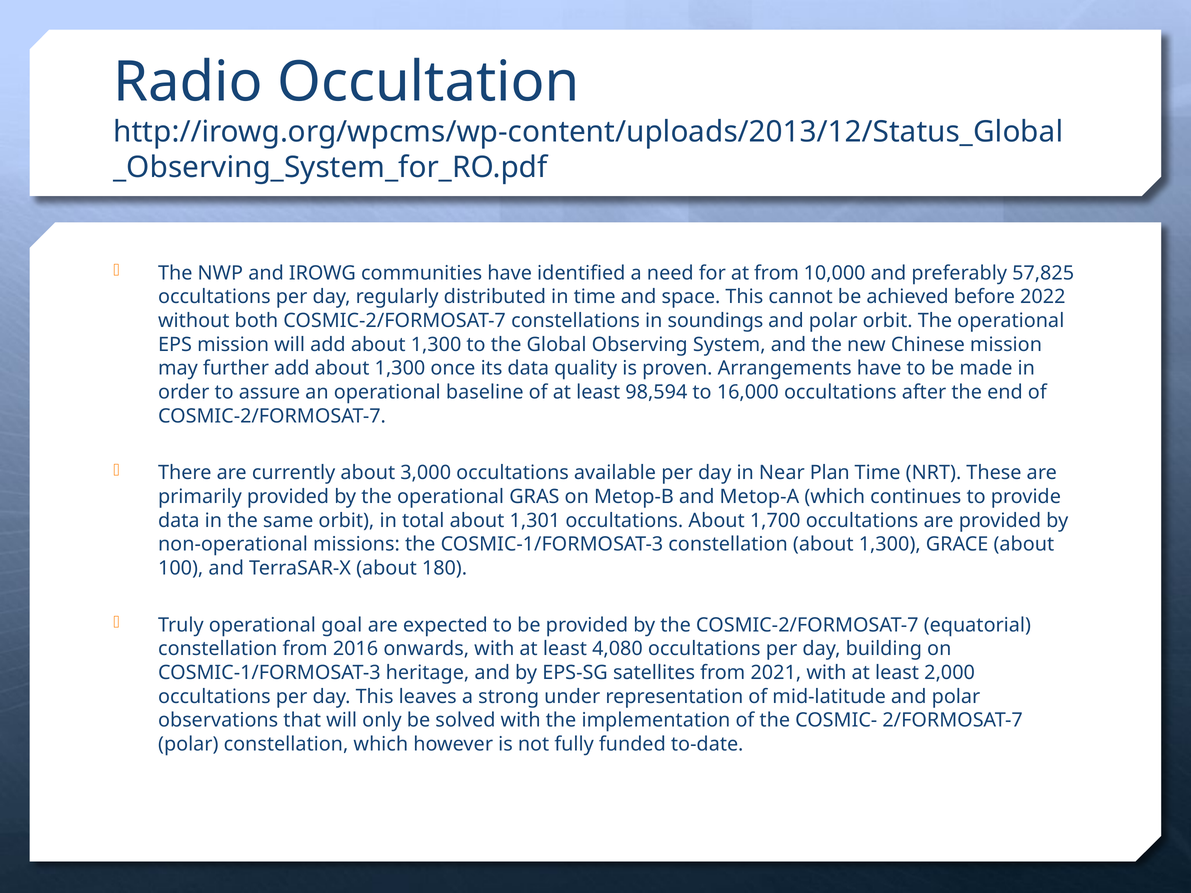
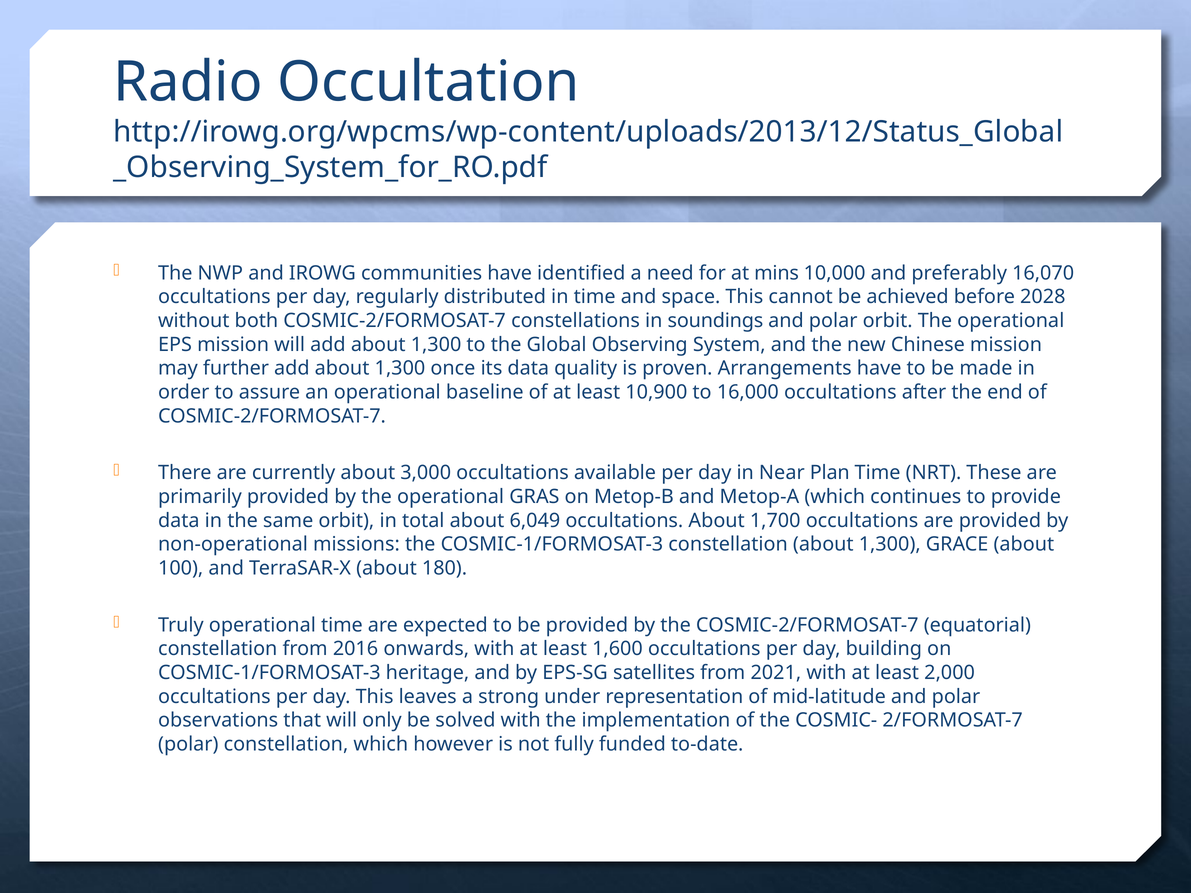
at from: from -> mins (777, 273)
57,825: 57,825 -> 16,070 (1043, 273)
2022: 2022 -> 2028 (1043, 297)
98,594: 98,594 -> 10,900 (656, 392)
1,301: 1,301 -> 6,049 (535, 521)
operational goal: goal -> time (342, 625)
4,080: 4,080 -> 1,600 (617, 649)
